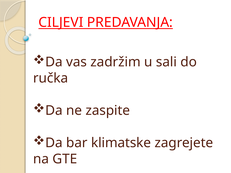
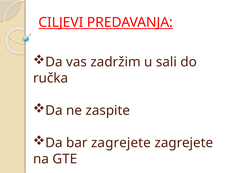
bar klimatske: klimatske -> zagrejete (121, 143)
